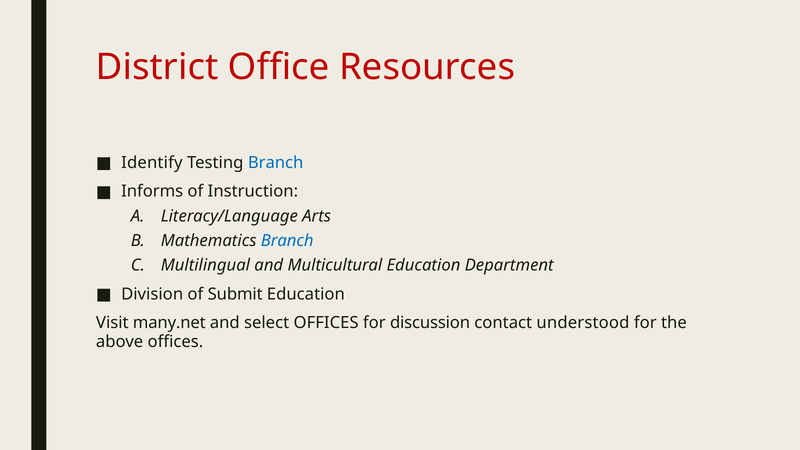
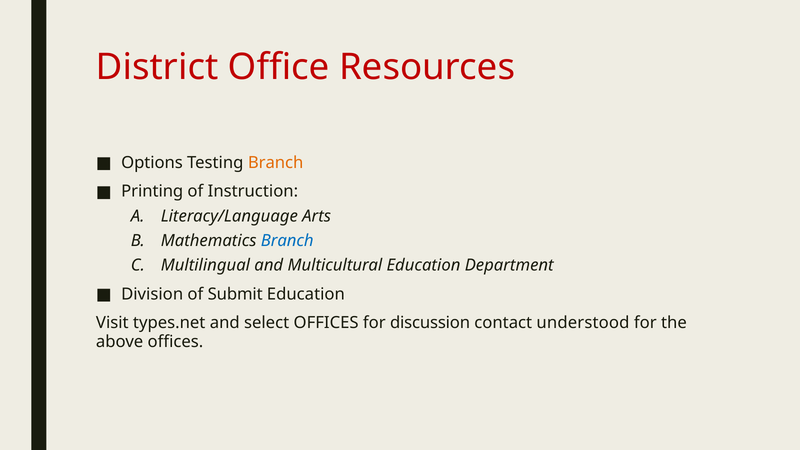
Identify: Identify -> Options (152, 163)
Branch colour: blue -> orange (276, 163)
Informs: Informs -> Printing (152, 191)
many.net: many.net -> types.net (169, 323)
